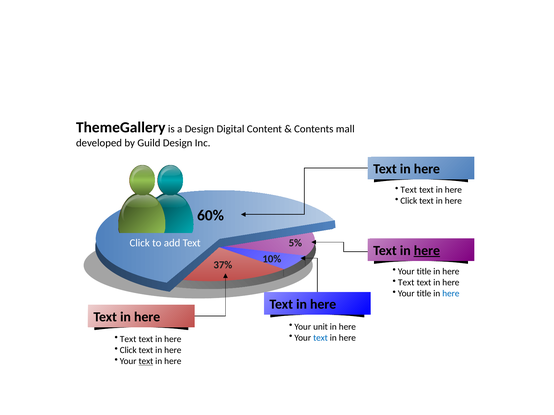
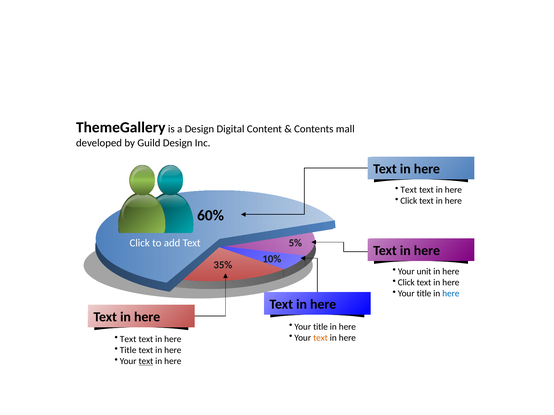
here underline: present -> none (427, 251)
37%: 37% -> 35% (223, 265)
title: title -> unit (424, 272)
Text: Text -> Click (406, 283)
unit: unit -> title (320, 327)
text colour: blue -> orange (320, 338)
Click: Click -> Title (128, 351)
